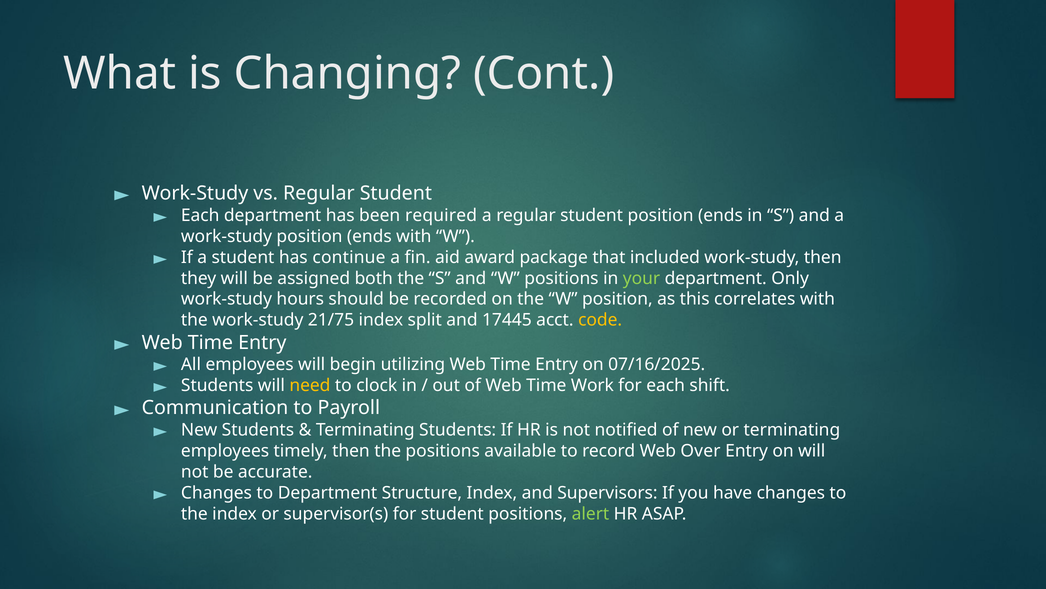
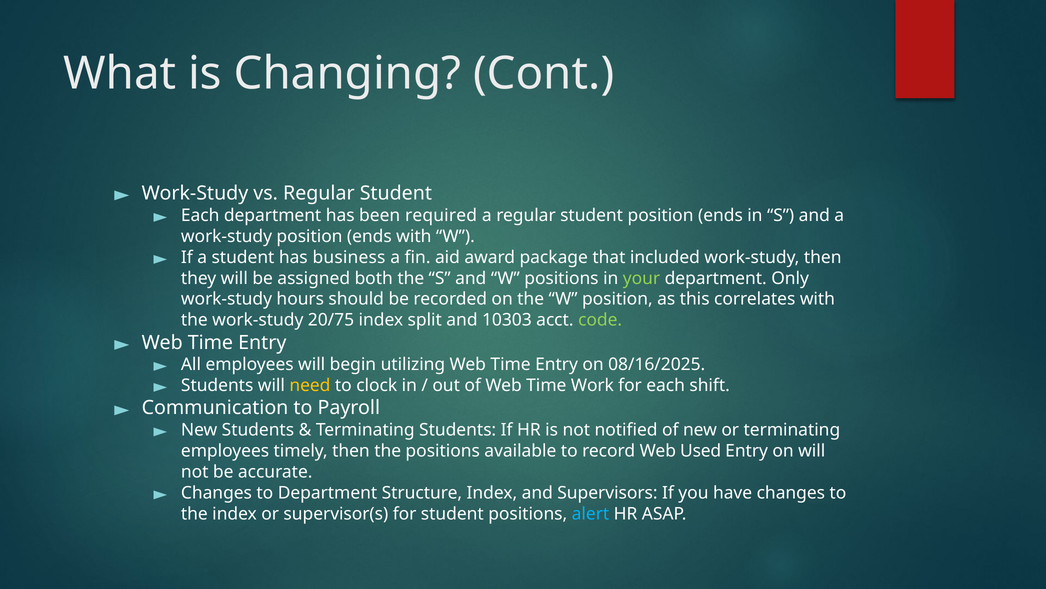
continue: continue -> business (349, 257)
21/75: 21/75 -> 20/75 (331, 320)
17445: 17445 -> 10303 (507, 320)
code colour: yellow -> light green (600, 320)
07/16/2025: 07/16/2025 -> 08/16/2025 (657, 364)
Over: Over -> Used (701, 451)
alert colour: light green -> light blue (590, 513)
